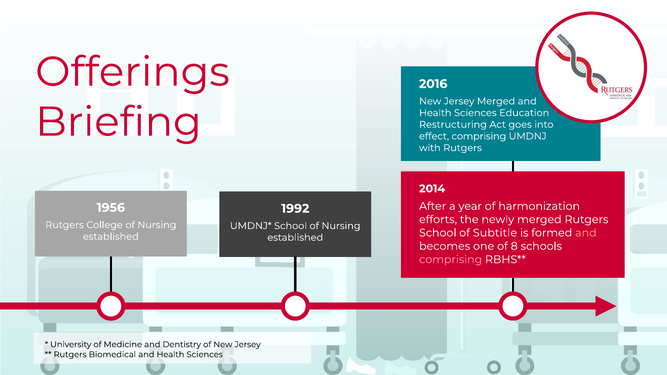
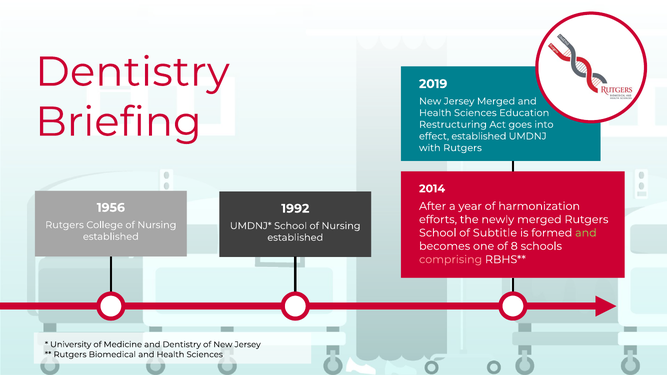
Offerings: Offerings -> Dentistry (132, 72)
2016: 2016 -> 2019 (433, 84)
effect comprising: comprising -> established (479, 136)
and colour: pink -> light green (586, 233)
